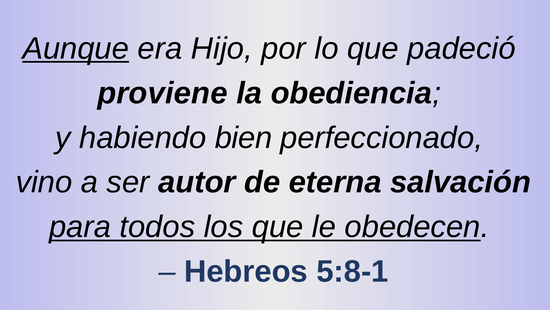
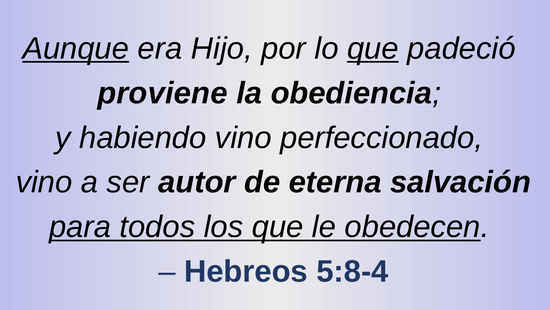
que underline: none -> present (373, 48)
habiendo bien: bien -> vino (243, 137)
5:8-1: 5:8-1 -> 5:8-4 (352, 271)
